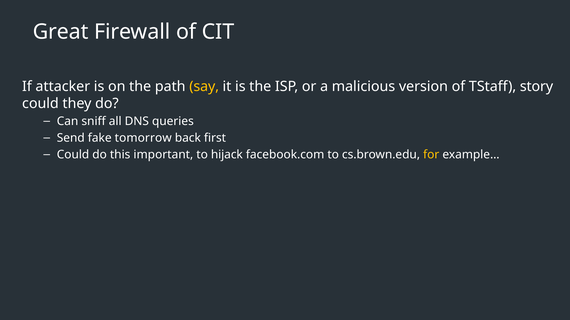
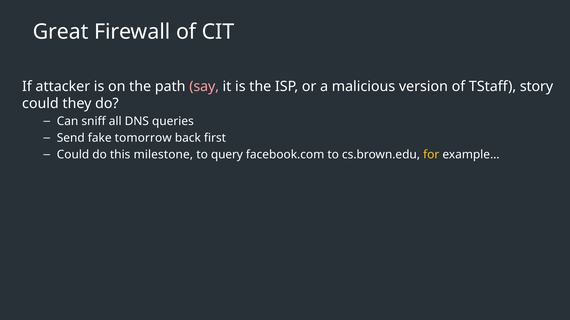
say colour: yellow -> pink (204, 87)
important: important -> milestone (163, 155)
hijack: hijack -> query (227, 155)
